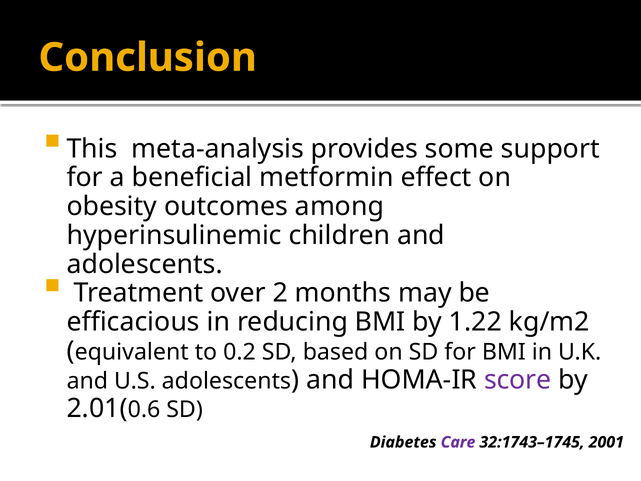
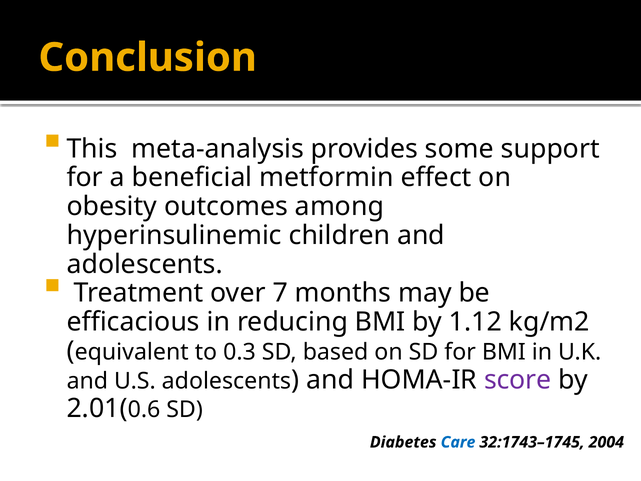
2: 2 -> 7 (280, 293)
1.22: 1.22 -> 1.12 (475, 322)
0.2: 0.2 -> 0.3 (239, 352)
Care colour: purple -> blue (458, 442)
2001: 2001 -> 2004 (606, 442)
